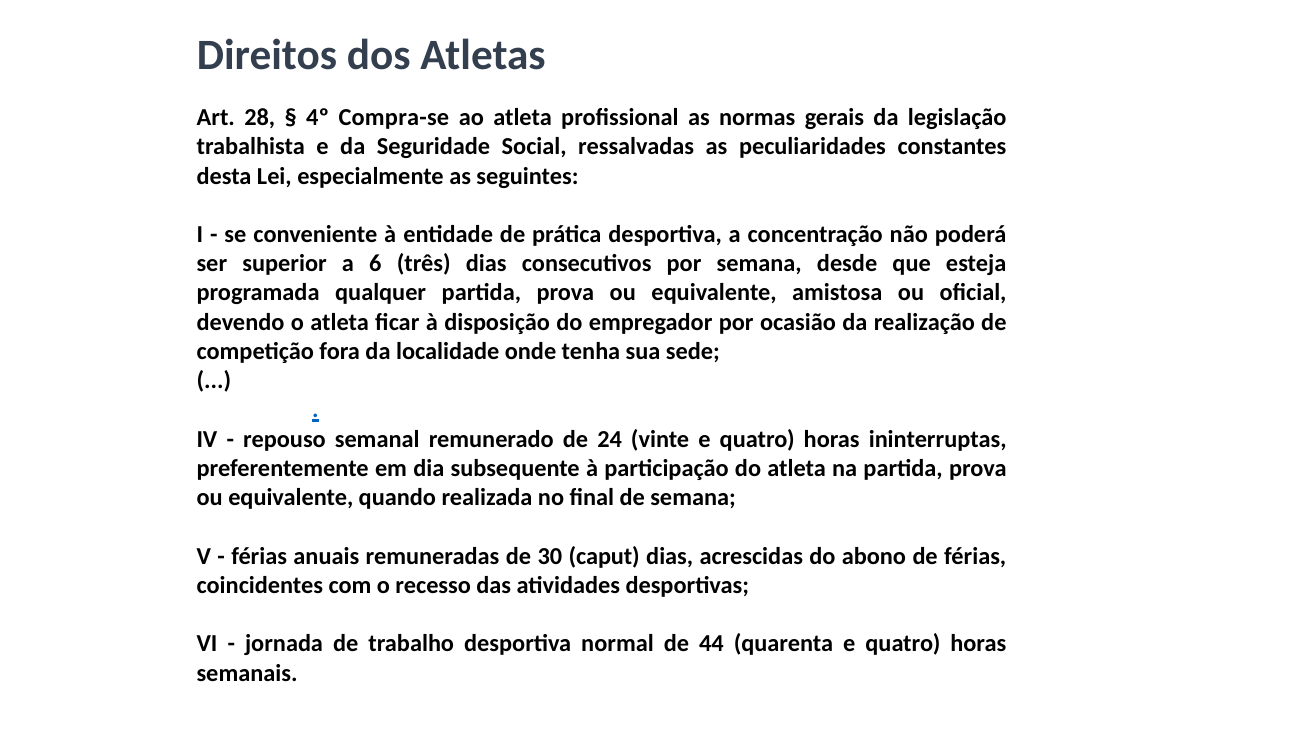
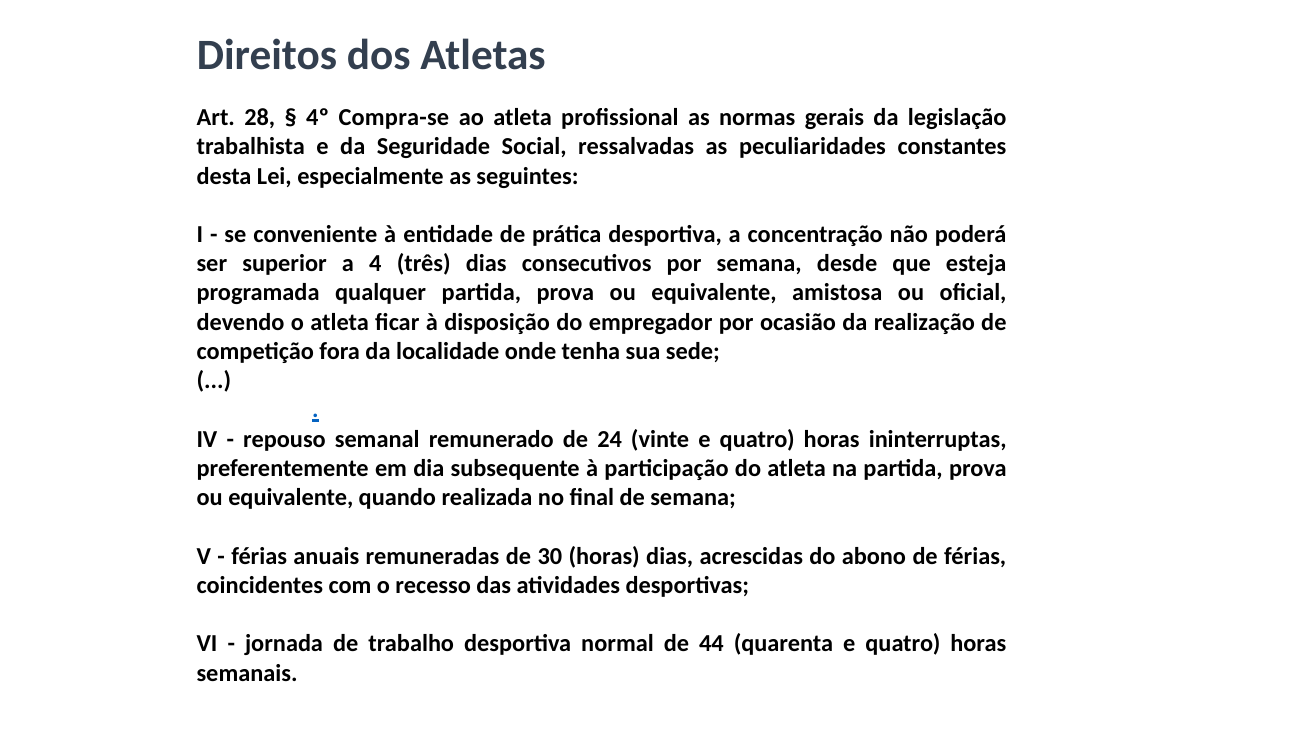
6: 6 -> 4 (375, 264)
30 caput: caput -> horas (604, 556)
